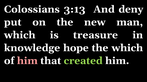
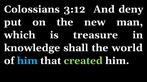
3:13: 3:13 -> 3:12 (75, 9)
hope: hope -> shall (76, 48)
the which: which -> world (127, 48)
him colour: pink -> light blue (27, 61)
